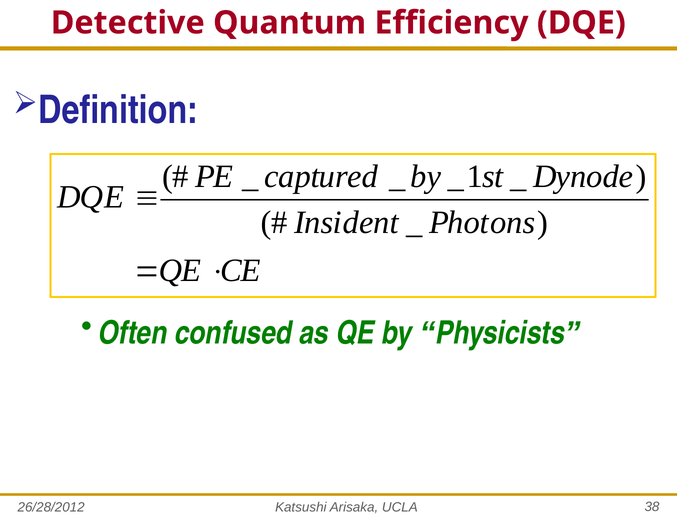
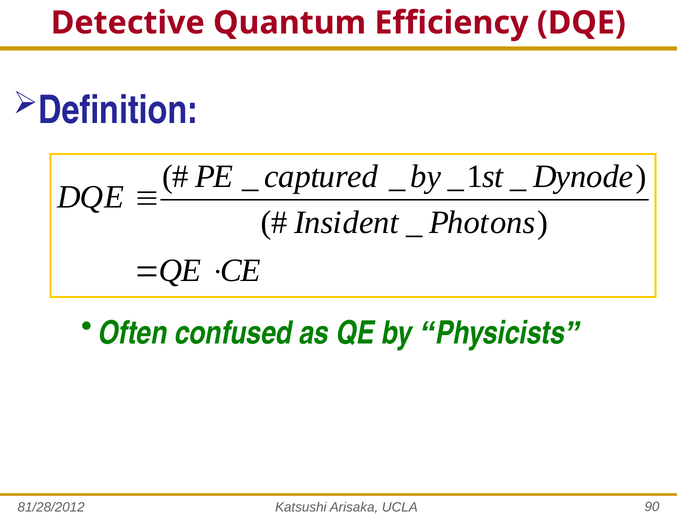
26/28/2012: 26/28/2012 -> 81/28/2012 (51, 507)
38: 38 -> 90 (652, 507)
